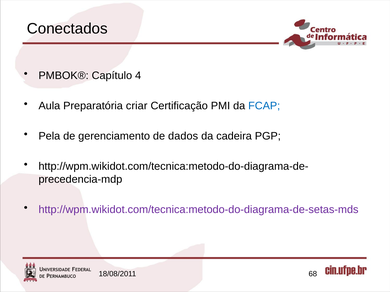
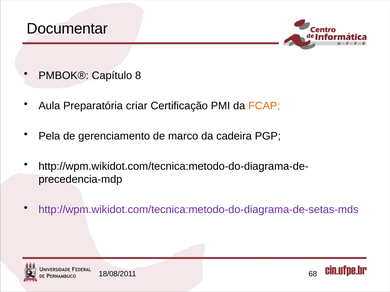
Conectados: Conectados -> Documentar (67, 29)
4: 4 -> 8 (138, 76)
FCAP colour: blue -> orange (264, 106)
dados: dados -> marco (183, 136)
